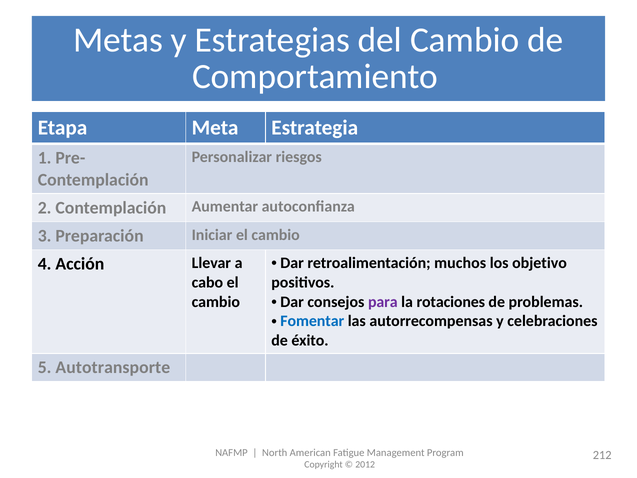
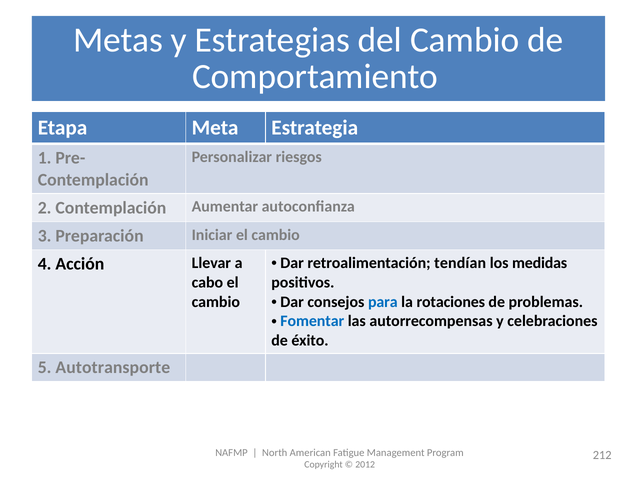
muchos: muchos -> tendían (460, 263)
objetivo: objetivo -> medidas (540, 263)
para colour: purple -> blue (383, 302)
